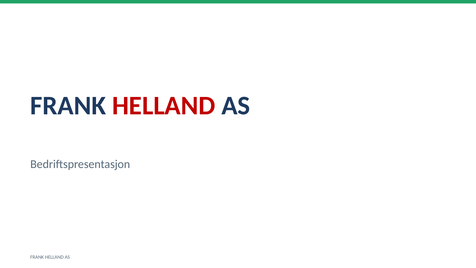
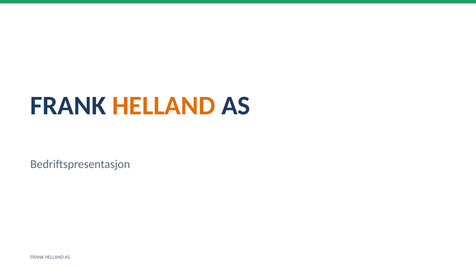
HELLAND colour: red -> orange (164, 106)
